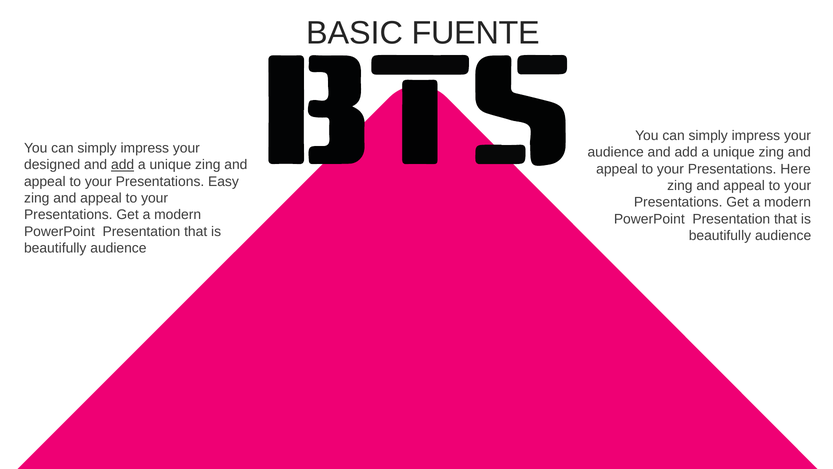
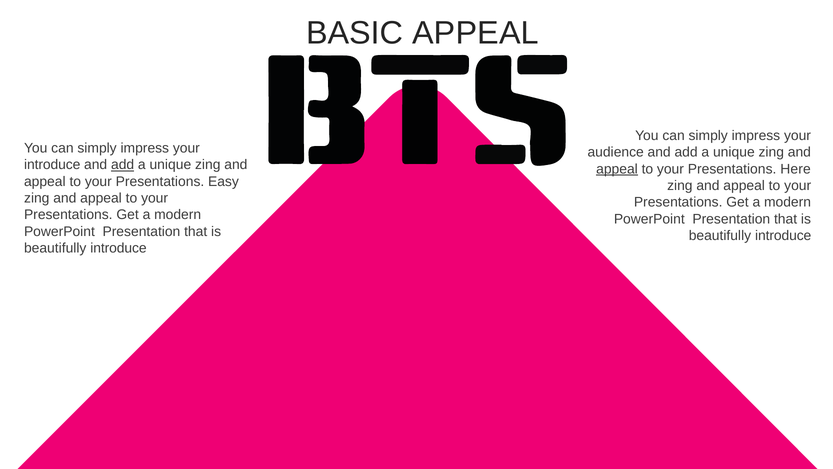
BASIC FUENTE: FUENTE -> APPEAL (475, 33)
designed: designed -> introduce (52, 165)
appeal underline: none -> present (617, 169)
audience: audience -> introduce (783, 236)
audience: audience -> introduce (118, 248)
